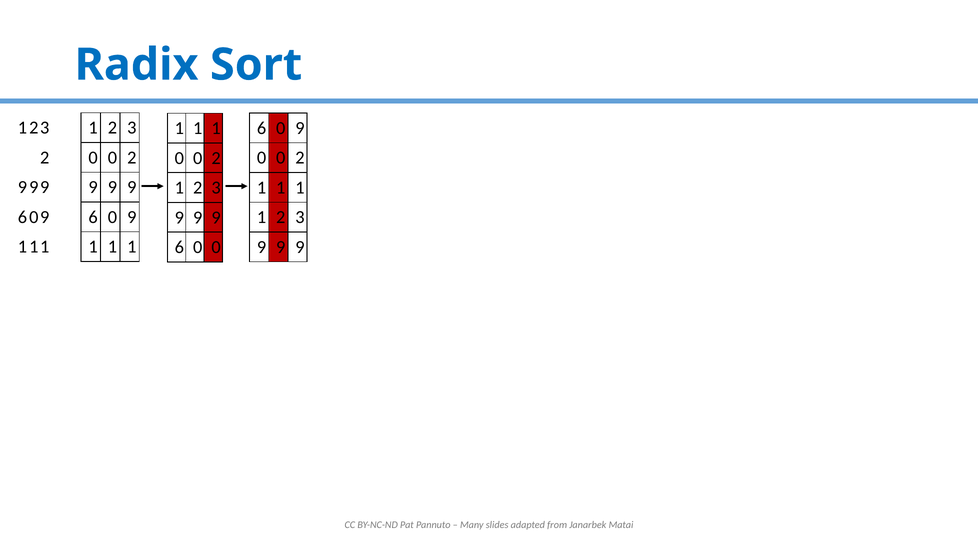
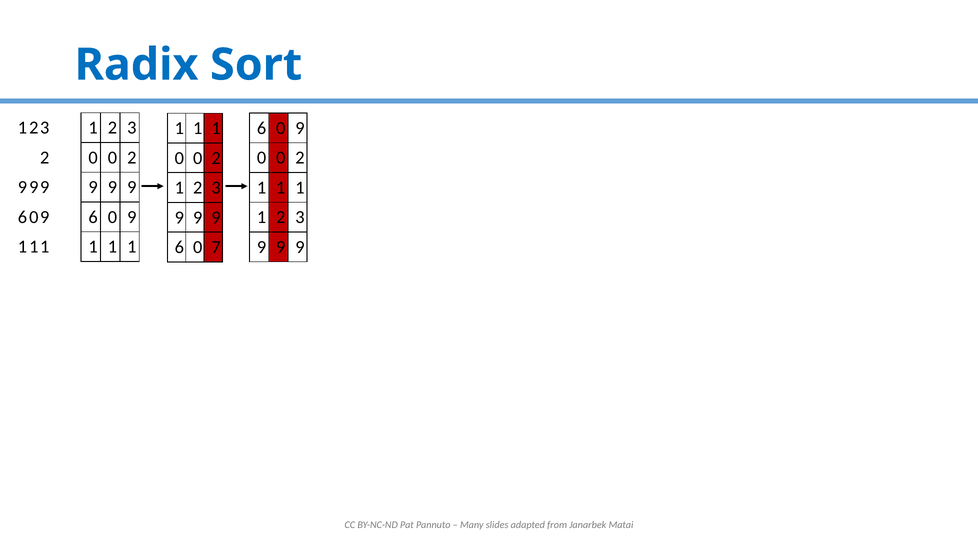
6 0 0: 0 -> 7 (216, 247)
